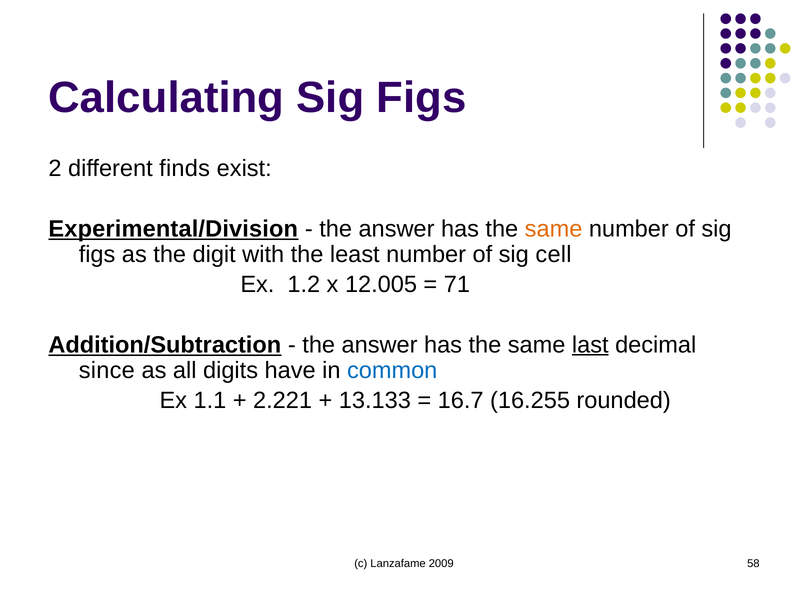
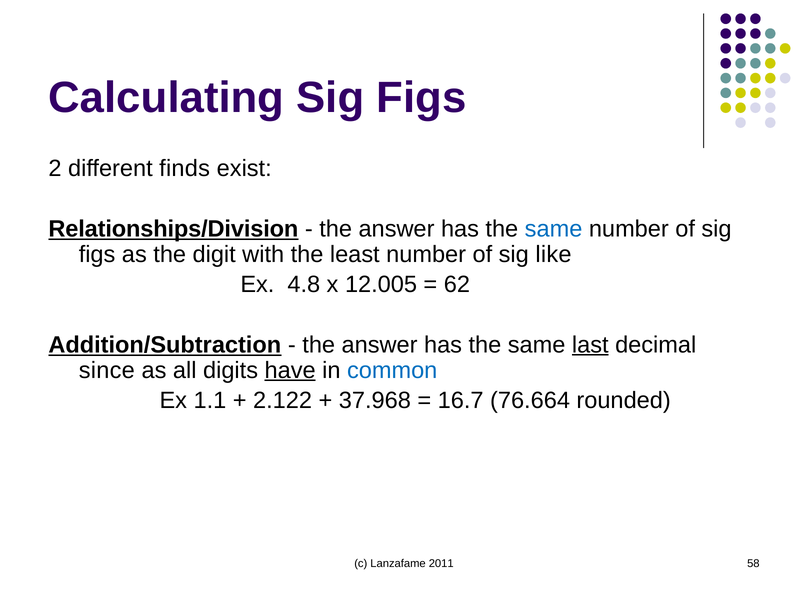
Experimental/Division: Experimental/Division -> Relationships/Division (173, 229)
same colour: orange -> blue (554, 229)
cell: cell -> like (554, 254)
1.2: 1.2 -> 4.8 (304, 284)
71: 71 -> 62 (457, 284)
have underline: none -> present (290, 370)
2.221: 2.221 -> 2.122 (283, 400)
13.133: 13.133 -> 37.968 (375, 400)
16.255: 16.255 -> 76.664 (530, 400)
2009: 2009 -> 2011 (441, 564)
